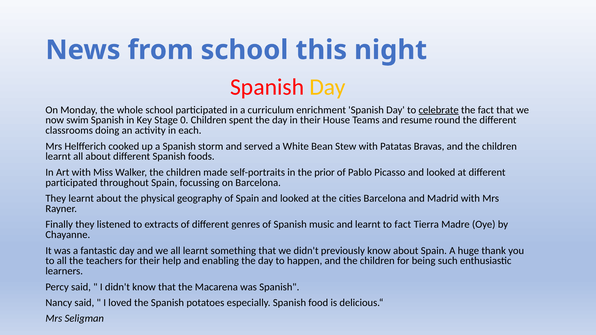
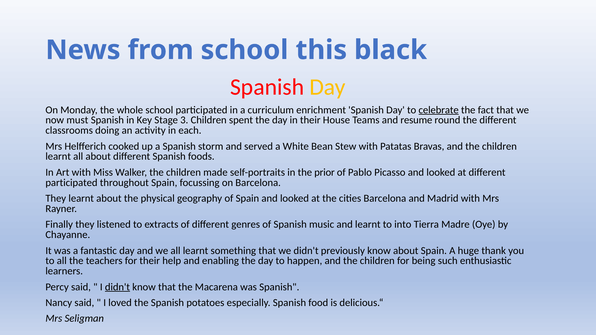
night: night -> black (391, 50)
swim: swim -> must (77, 120)
0: 0 -> 3 (184, 120)
to fact: fact -> into (403, 225)
didn't underline: none -> present (117, 287)
